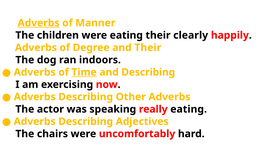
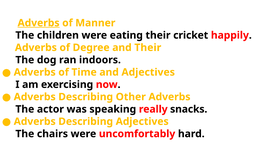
clearly: clearly -> cricket (191, 35)
Time underline: present -> none (84, 73)
and Describing: Describing -> Adjectives (148, 73)
really eating: eating -> snacks (189, 110)
